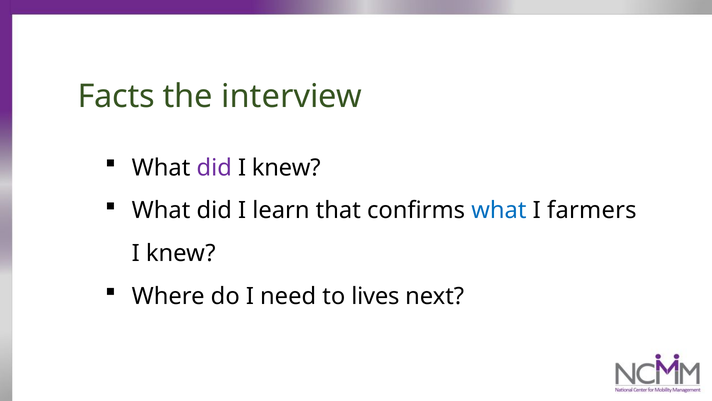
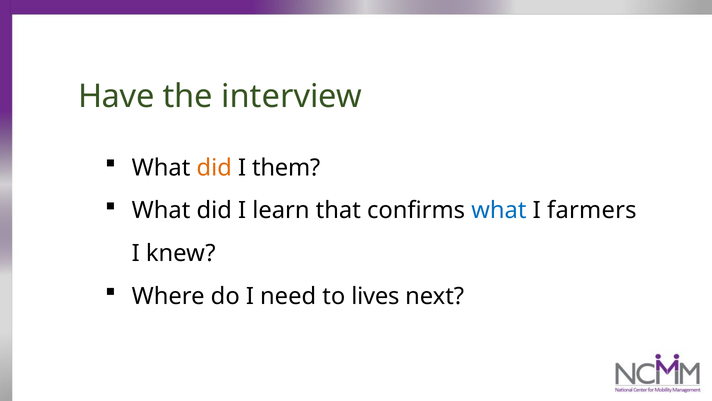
Facts: Facts -> Have (116, 96)
did colour: purple -> orange (214, 168)
knew: knew -> them (286, 168)
